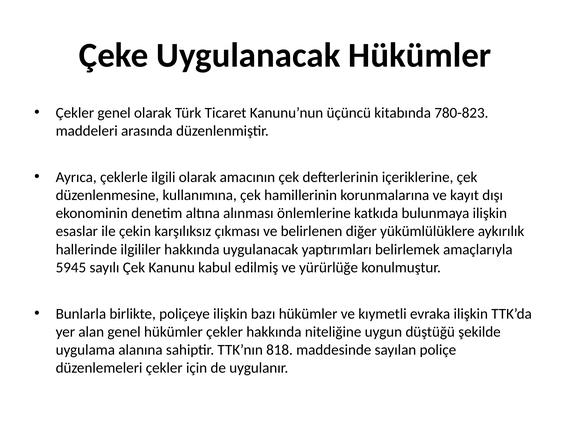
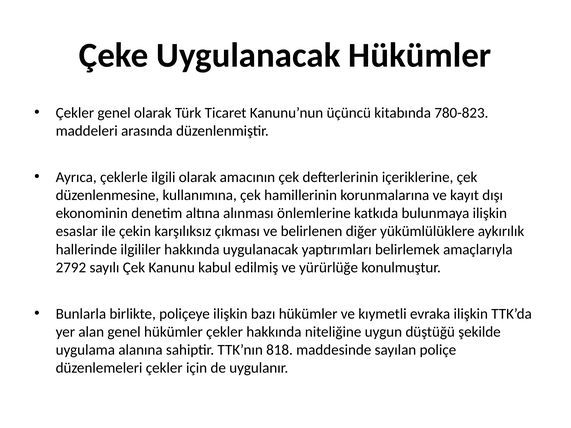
5945: 5945 -> 2792 (71, 268)
